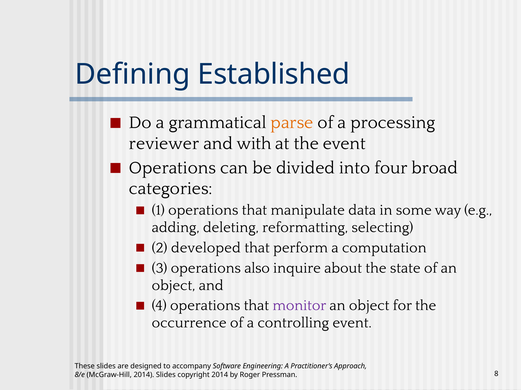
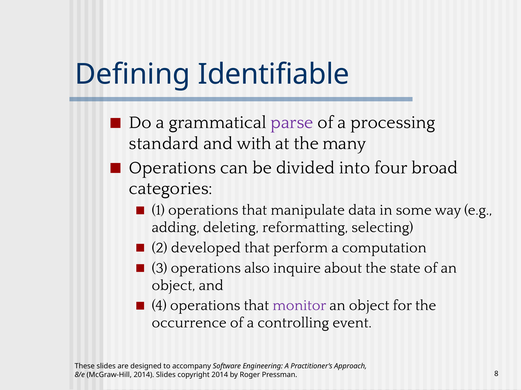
Established: Established -> Identifiable (274, 75)
parse colour: orange -> purple (292, 123)
reviewer: reviewer -> standard (164, 144)
the event: event -> many (344, 144)
